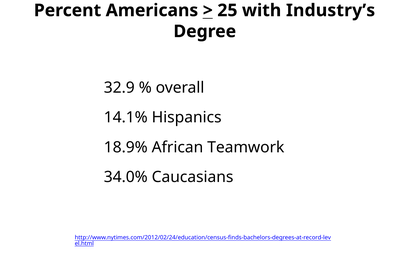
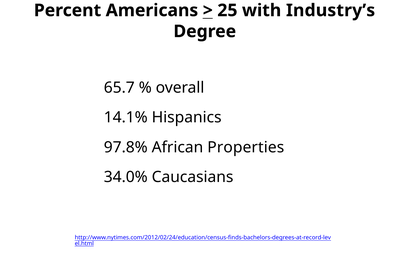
32.9: 32.9 -> 65.7 (119, 88)
18.9%: 18.9% -> 97.8% (126, 148)
Teamwork: Teamwork -> Properties (246, 148)
